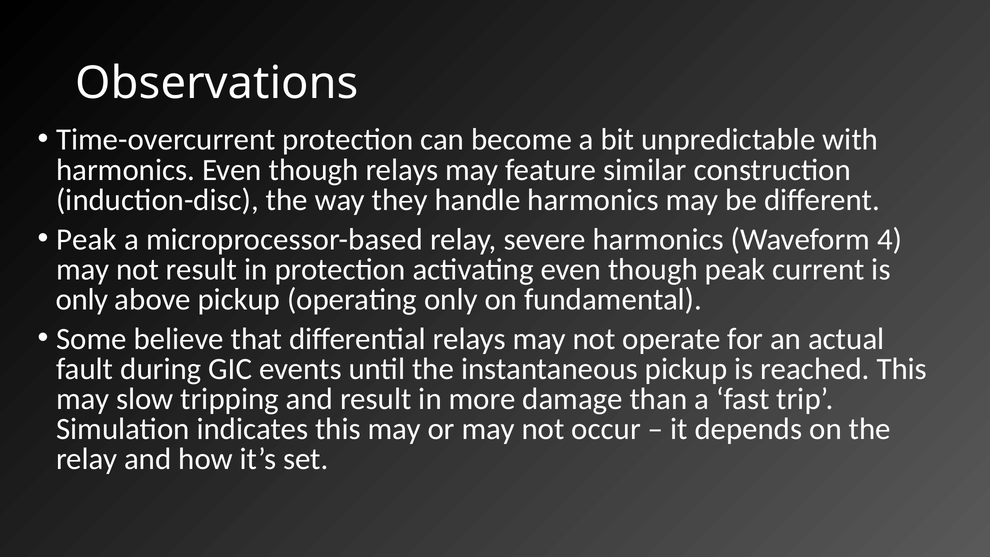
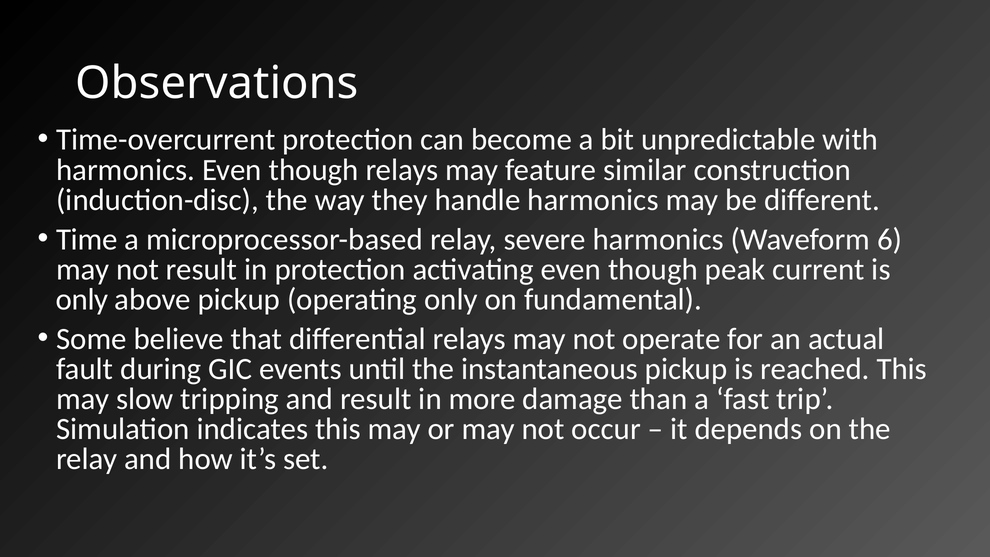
Peak: Peak -> Time (87, 239)
4: 4 -> 6 (890, 239)
